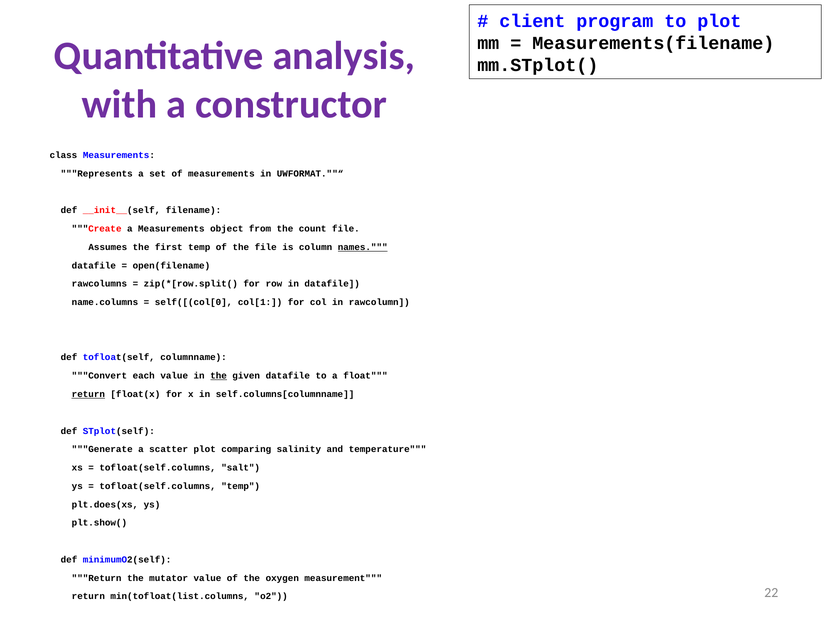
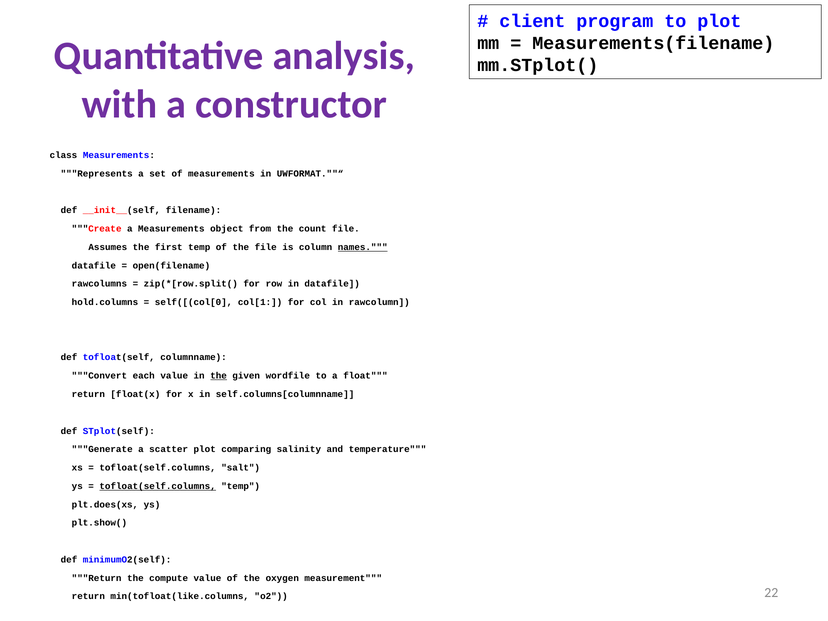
name.columns: name.columns -> hold.columns (105, 302)
given datafile: datafile -> wordfile (288, 376)
return underline: present -> none (88, 394)
tofloat(self.columns underline: none -> present (158, 486)
mutator: mutator -> compute (169, 578)
min(tofloat(list.columns: min(tofloat(list.columns -> min(tofloat(like.columns (180, 596)
